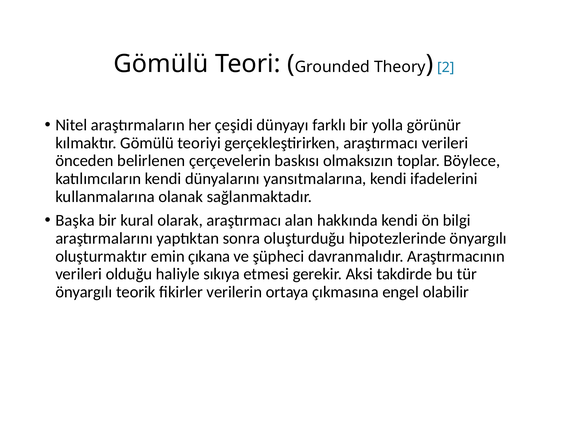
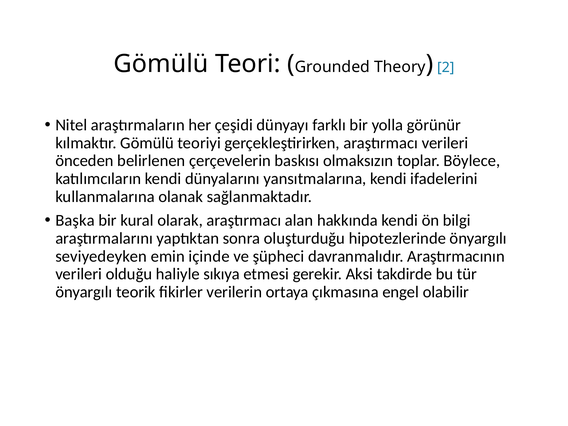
oluşturmaktır: oluşturmaktır -> seviyedeyken (101, 256)
çıkana: çıkana -> içinde (209, 256)
